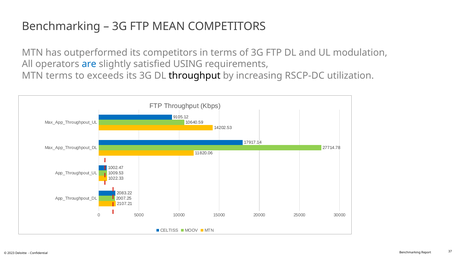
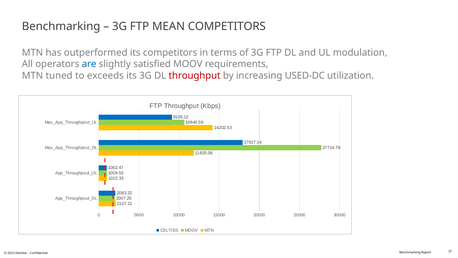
satisfied USING: USING -> MOOV (188, 64)
MTN terms: terms -> tuned (59, 76)
throughput colour: black -> red (195, 76)
RSCP-DC: RSCP-DC -> USED-DC (305, 76)
